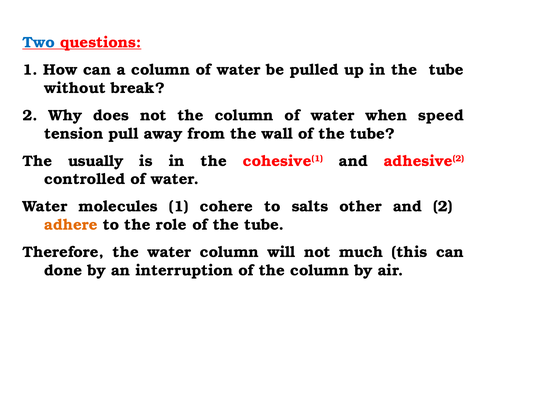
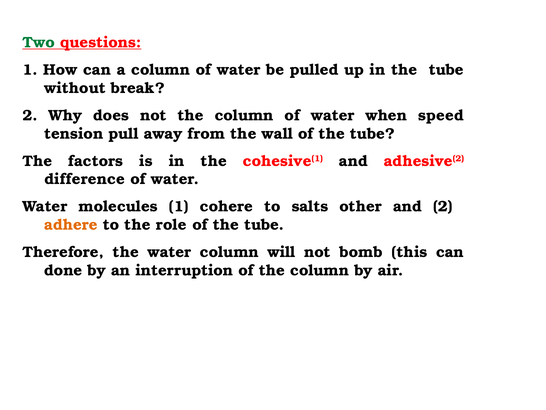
Two colour: blue -> green (39, 42)
usually: usually -> factors (96, 161)
controlled: controlled -> difference (85, 179)
much: much -> bomb (361, 252)
